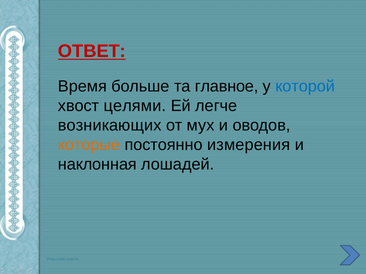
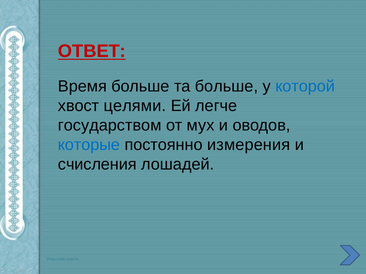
та главное: главное -> больше (226, 87)
возникающих: возникающих -> государством (110, 126)
которые colour: orange -> blue (89, 145)
наклонная: наклонная -> счисления (97, 165)
